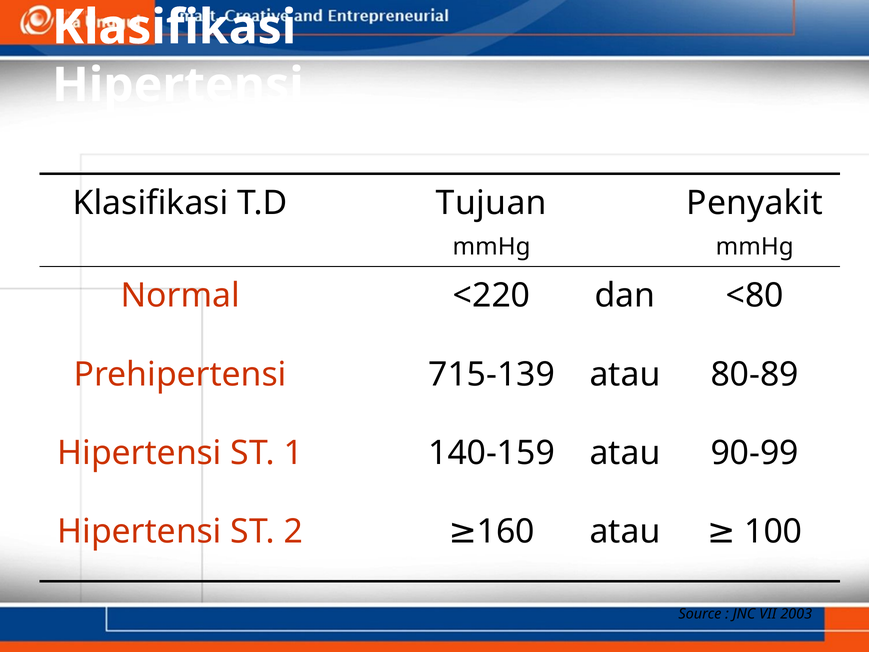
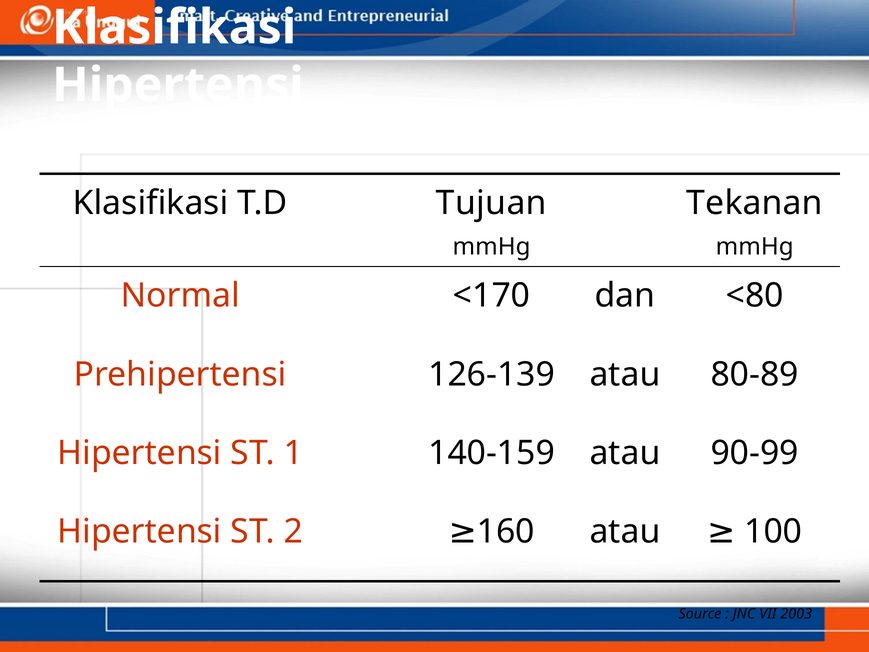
Penyakit: Penyakit -> Tekanan (755, 203)
<220: <220 -> <170 (492, 296)
715-139: 715-139 -> 126-139 (492, 374)
